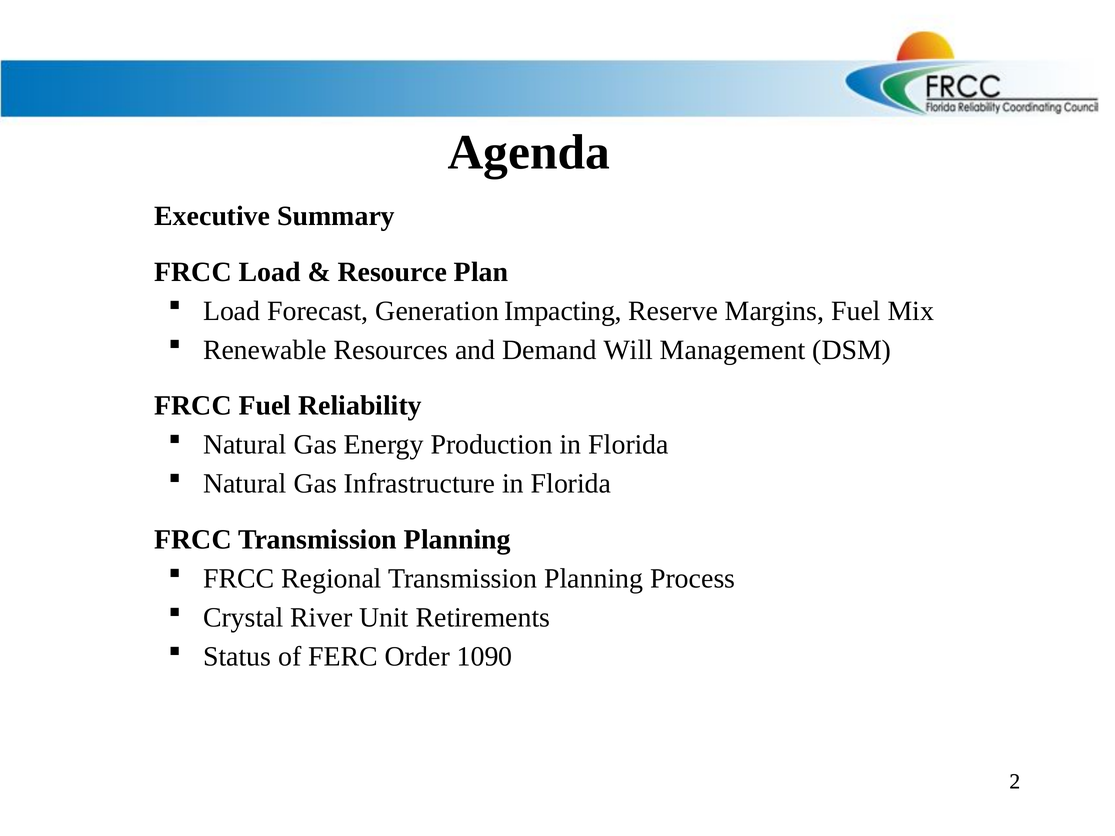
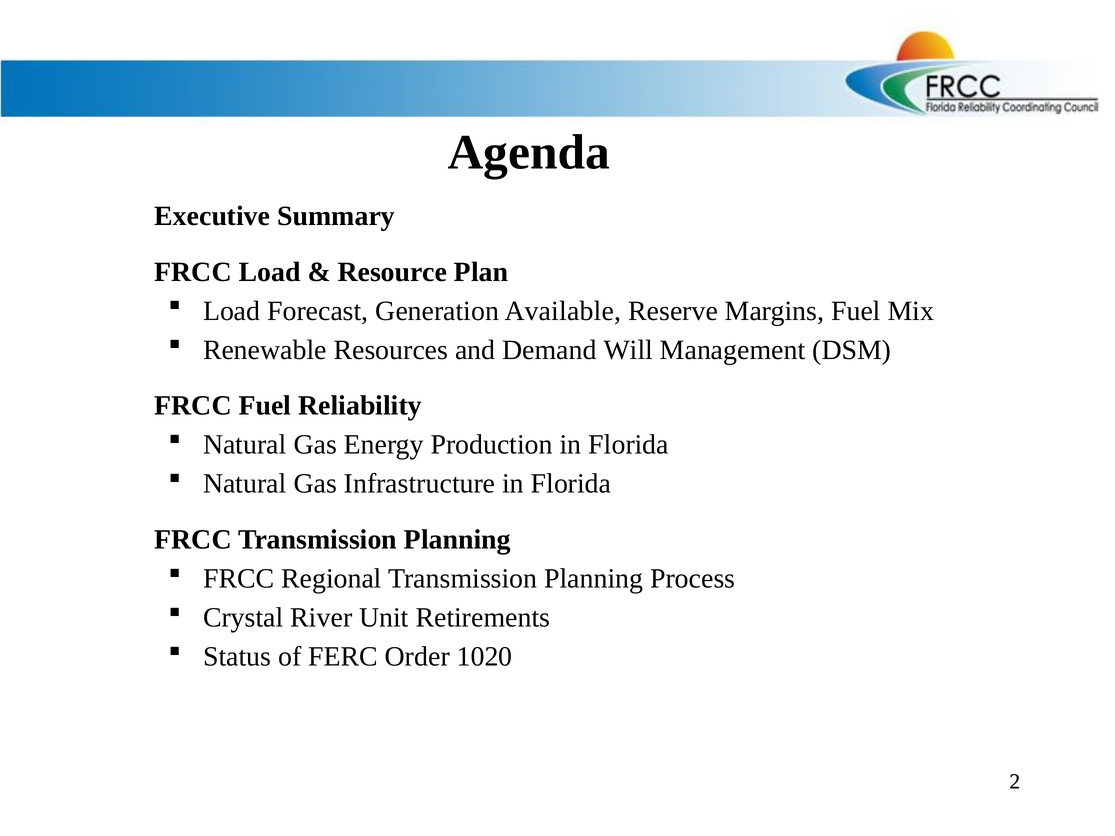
Impacting: Impacting -> Available (563, 311)
1090: 1090 -> 1020 (485, 657)
